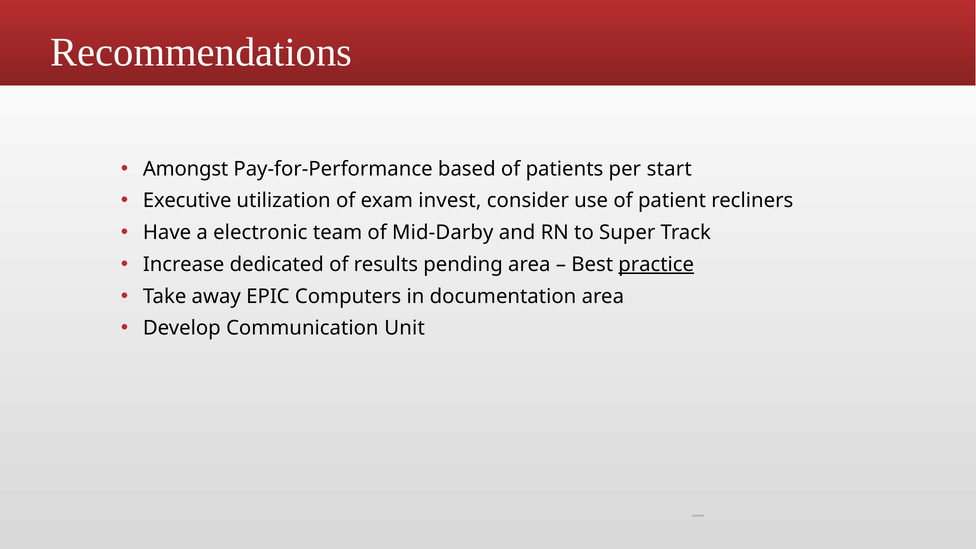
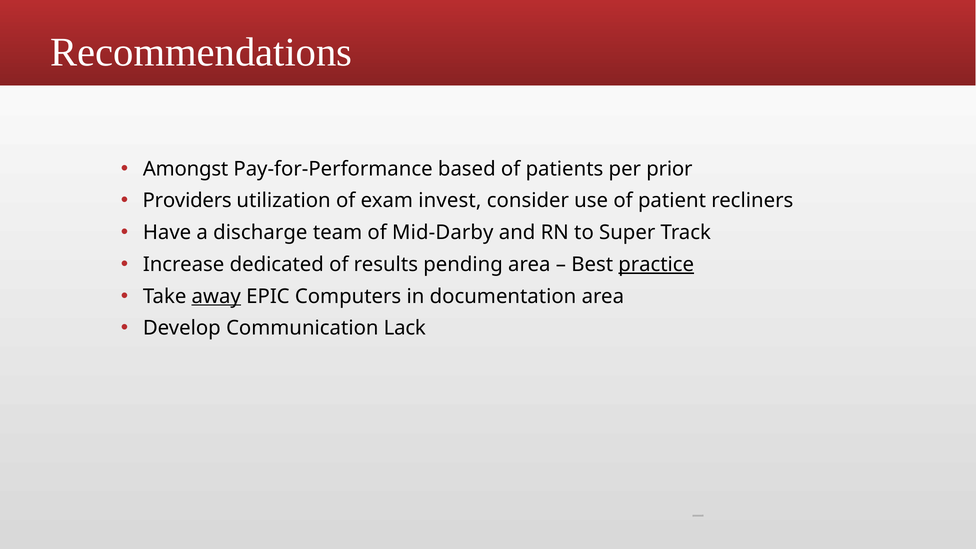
start: start -> prior (669, 169)
Executive: Executive -> Providers (187, 201)
electronic: electronic -> discharge (260, 233)
away underline: none -> present (216, 296)
Unit: Unit -> Lack (405, 328)
